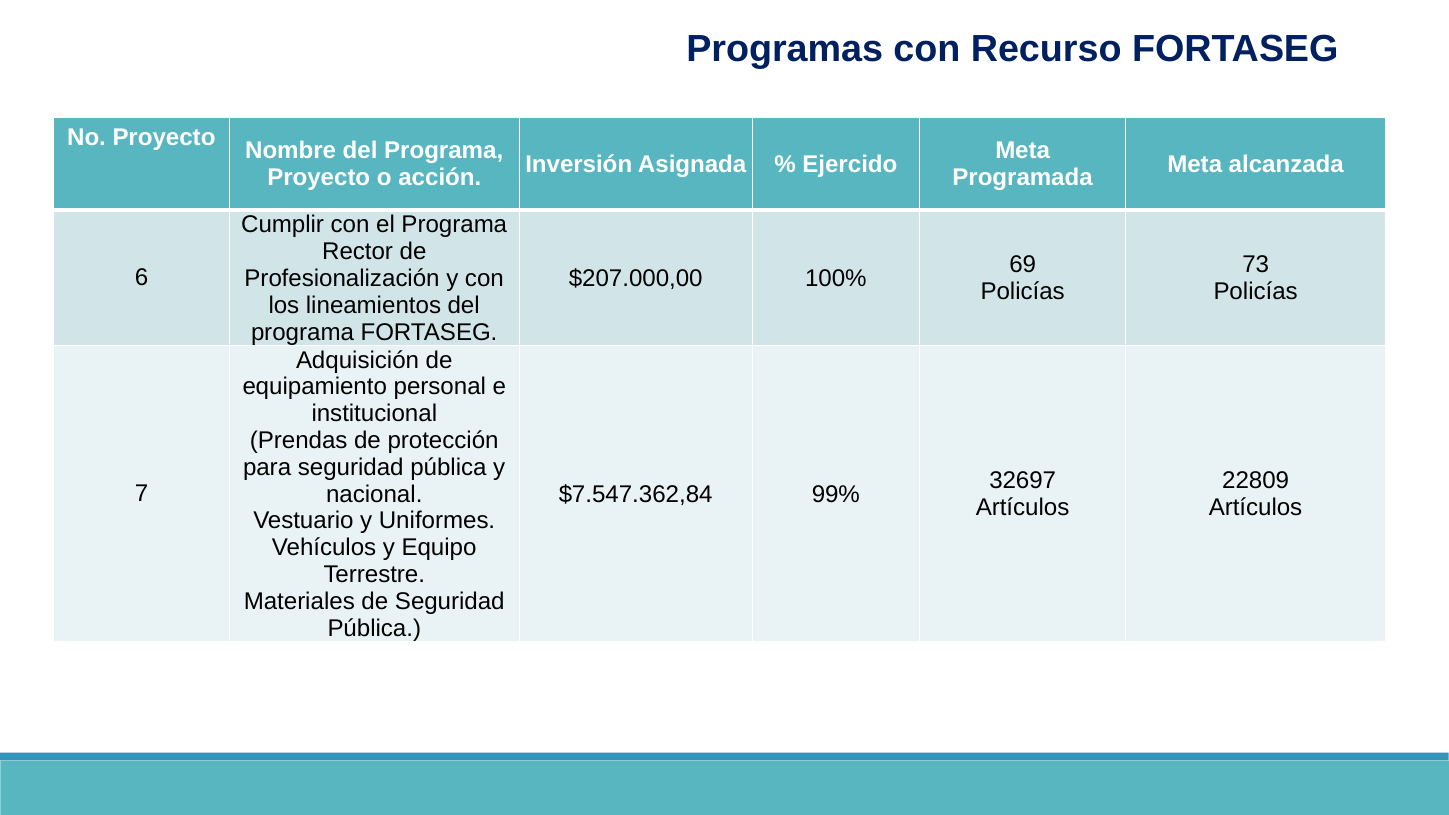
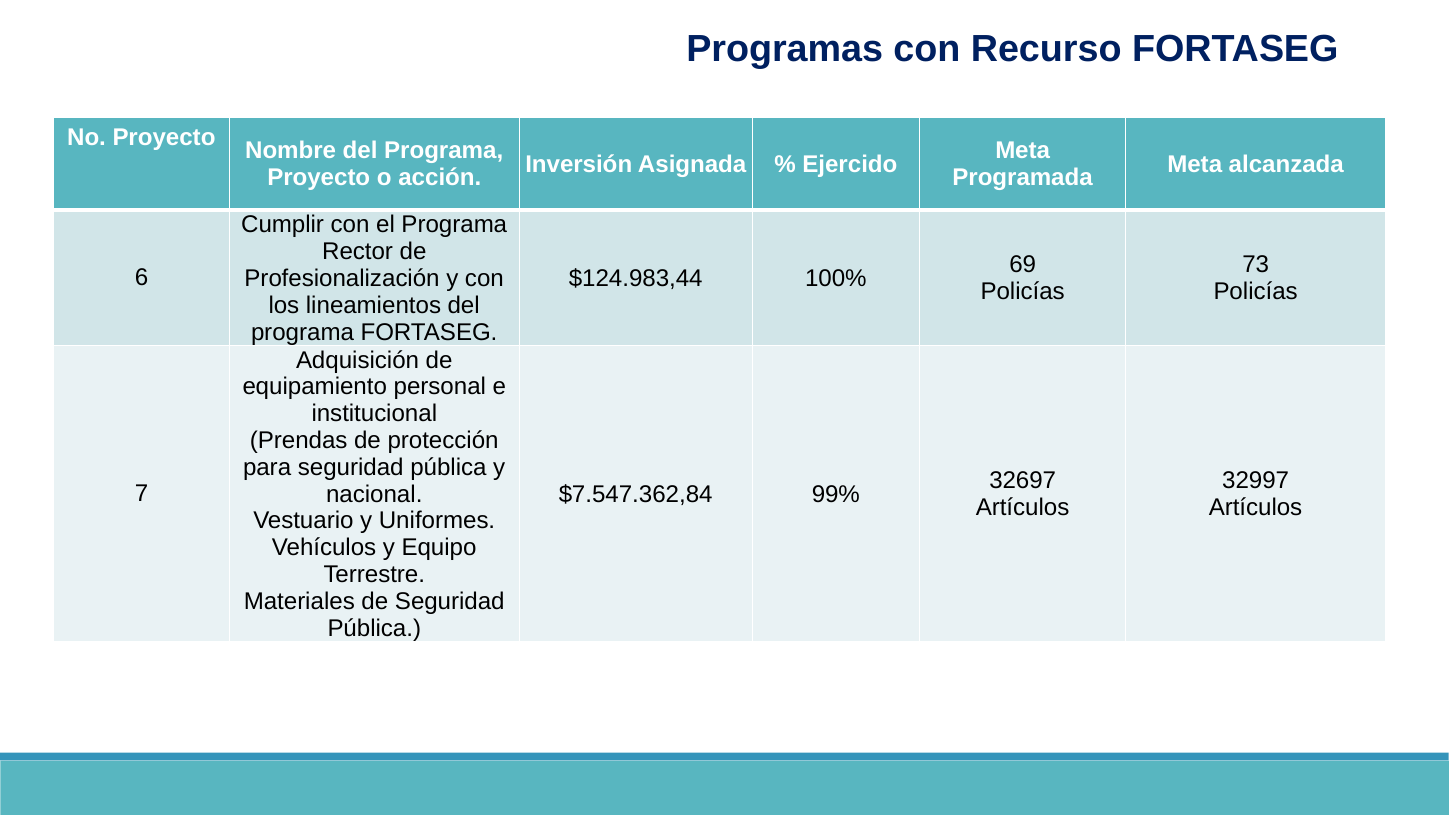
$207.000,00: $207.000,00 -> $124.983,44 (636, 278)
22809: 22809 -> 32997 (1256, 481)
